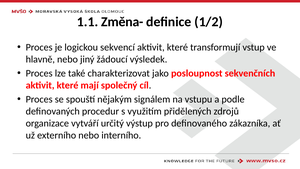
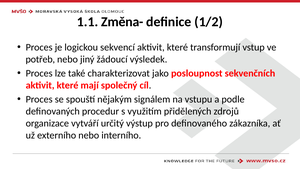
hlavně: hlavně -> potřeb (40, 59)
